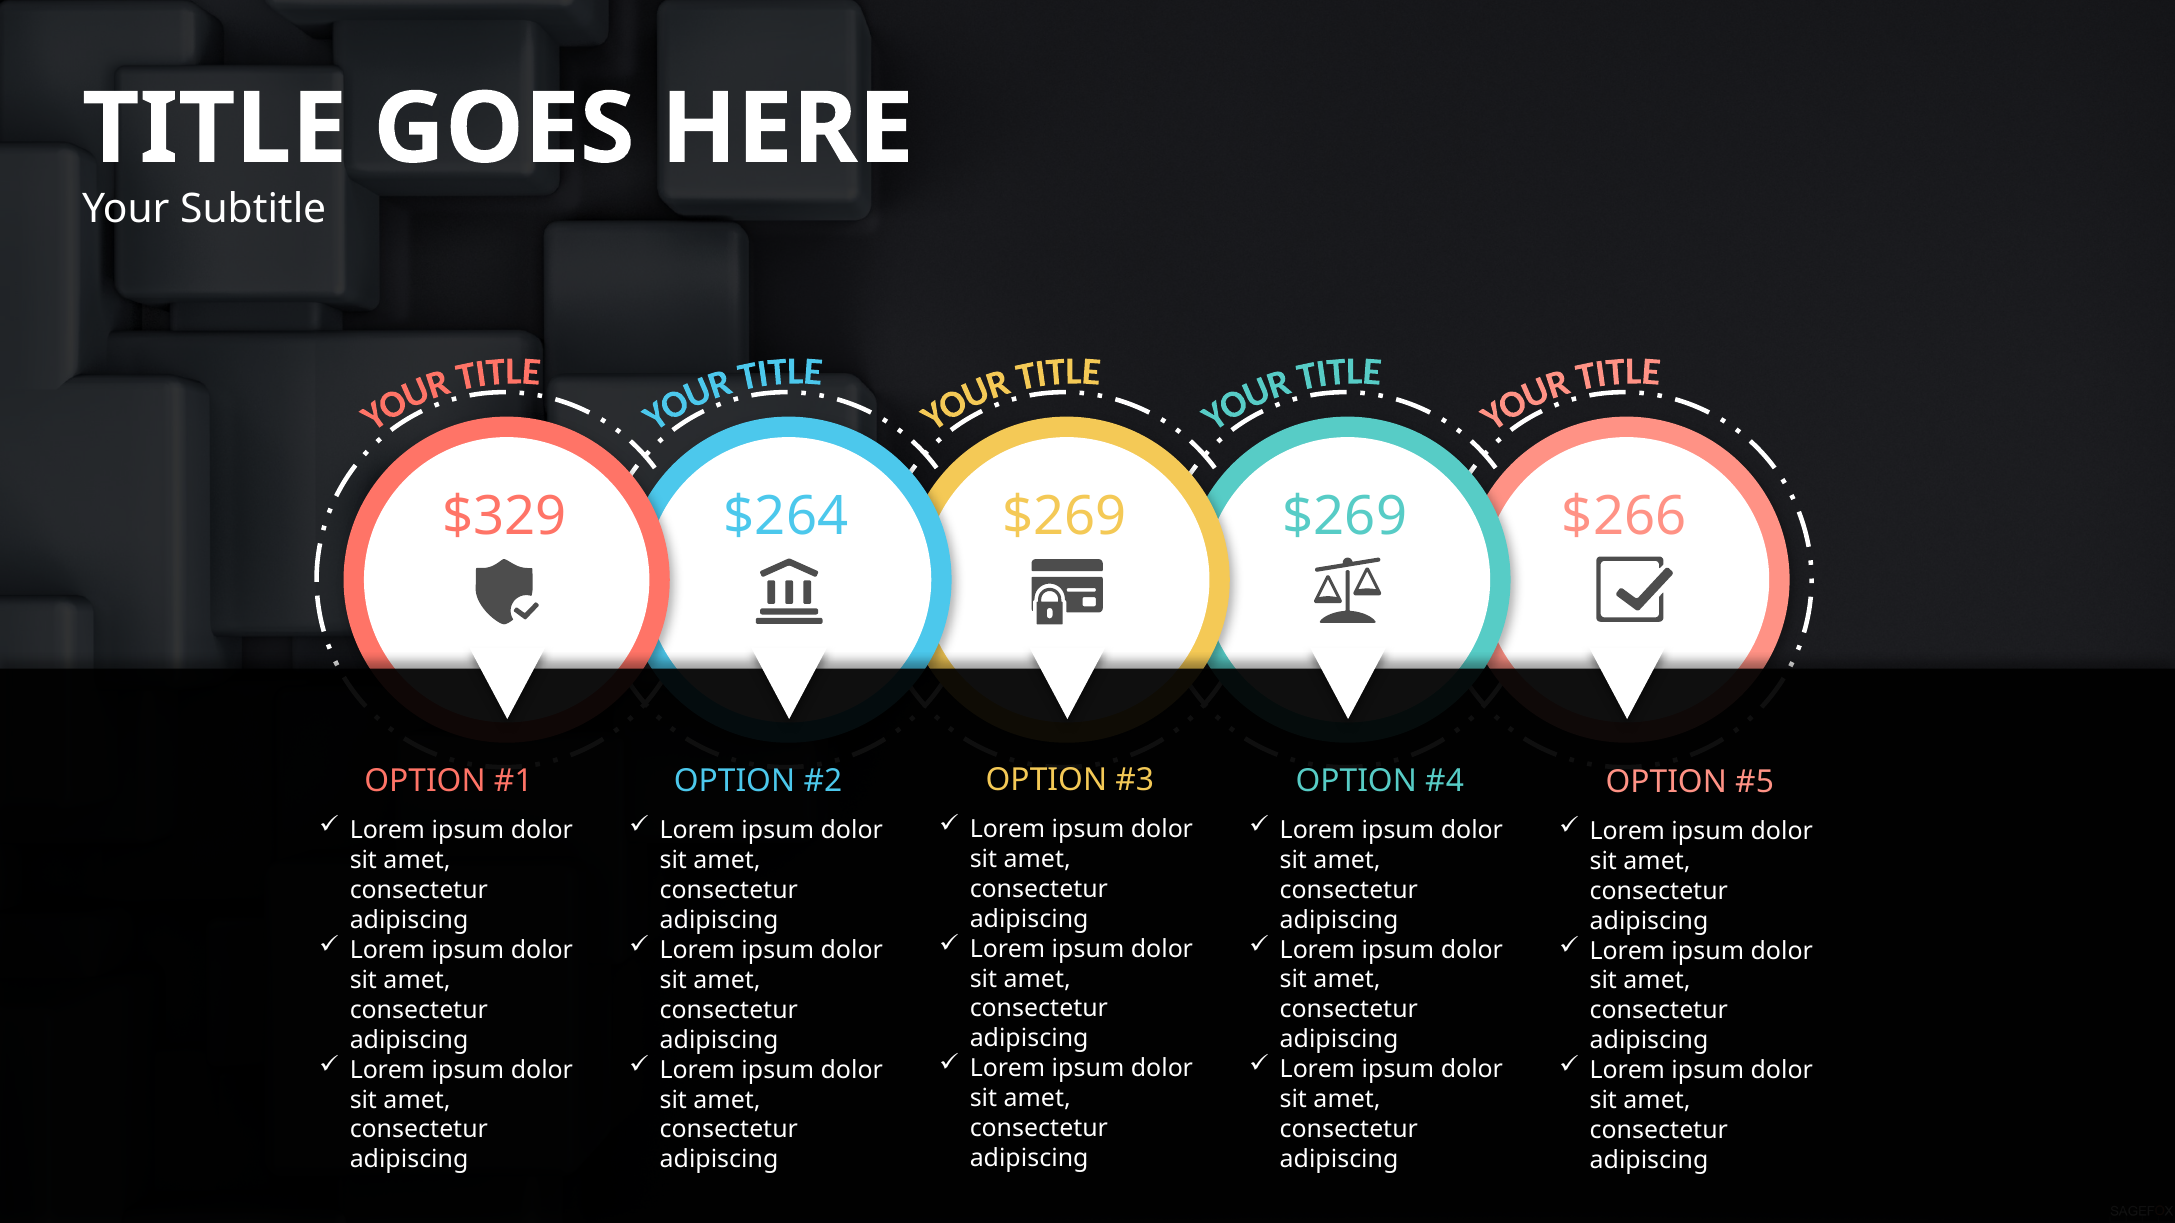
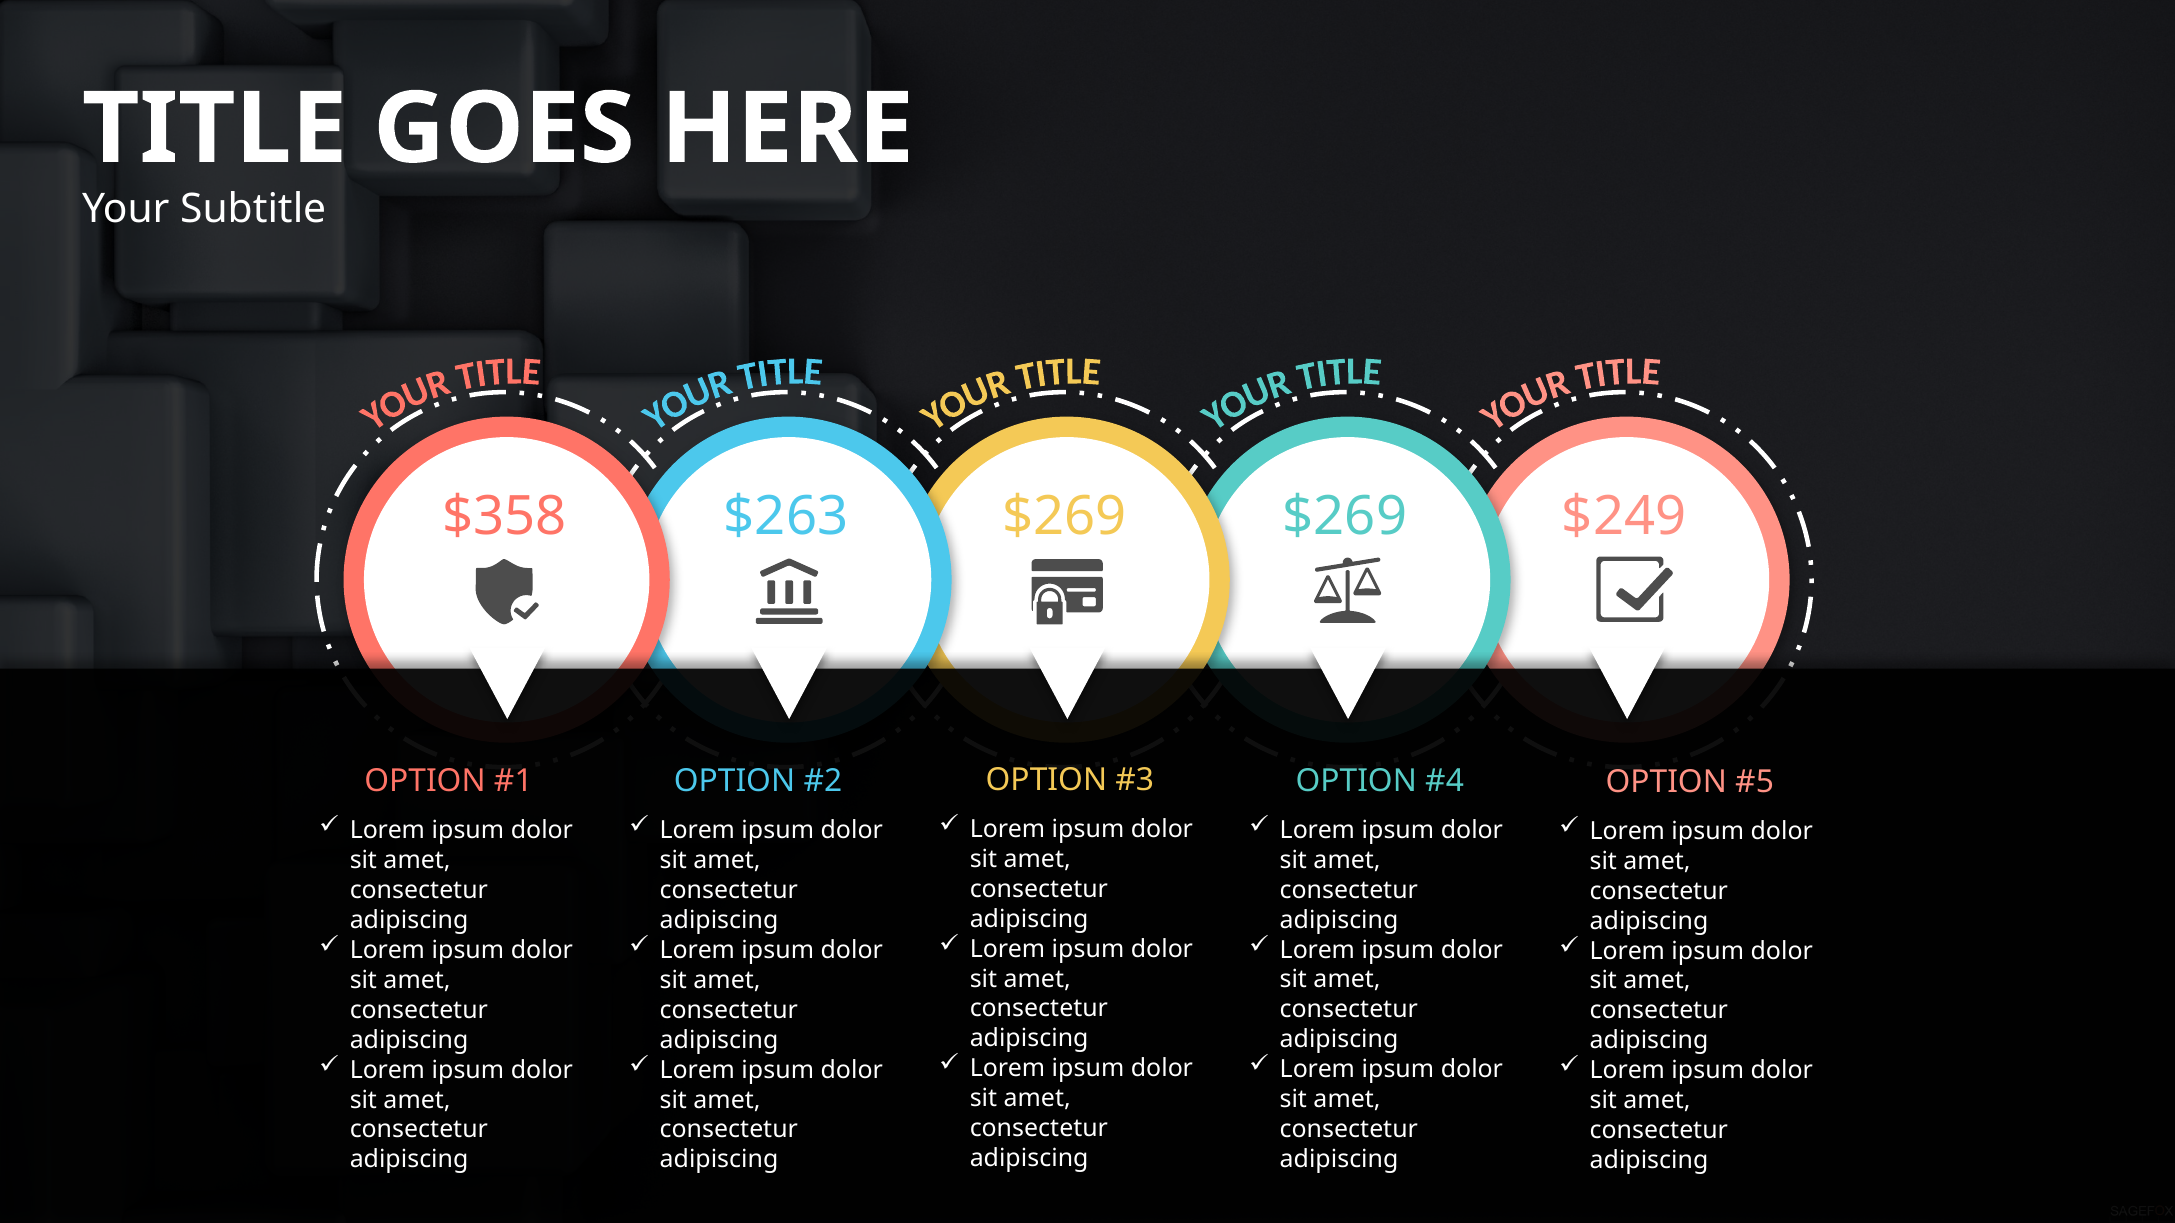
$329: $329 -> $358 (504, 517)
$264: $264 -> $263 (786, 517)
$266: $266 -> $249 (1624, 517)
